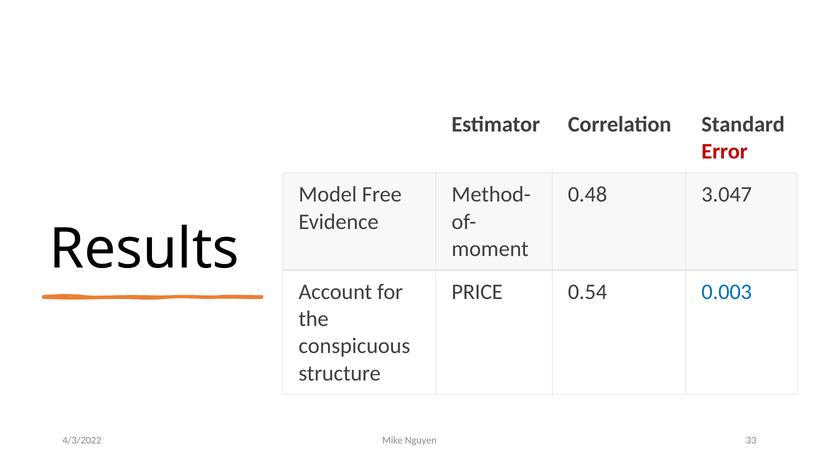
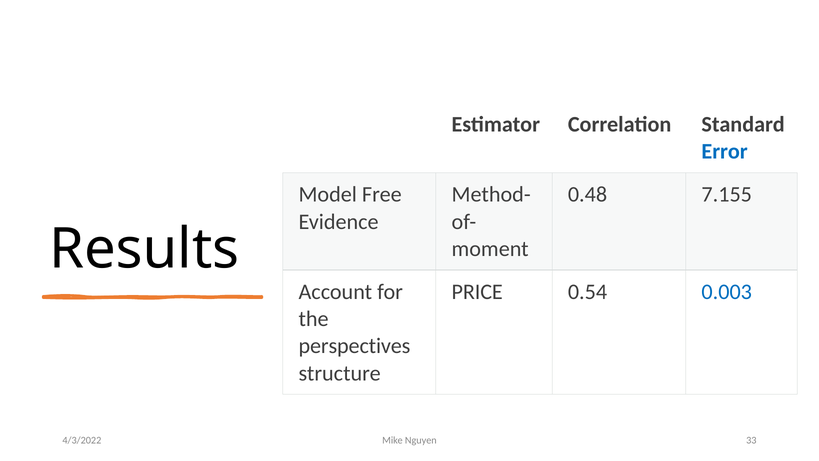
Error colour: red -> blue (725, 152)
3.047: 3.047 -> 7.155 (727, 194)
conspicuous: conspicuous -> perspectives (354, 346)
